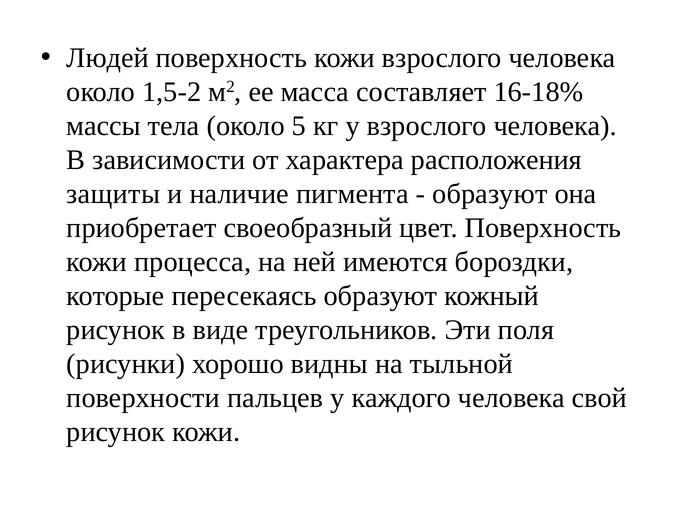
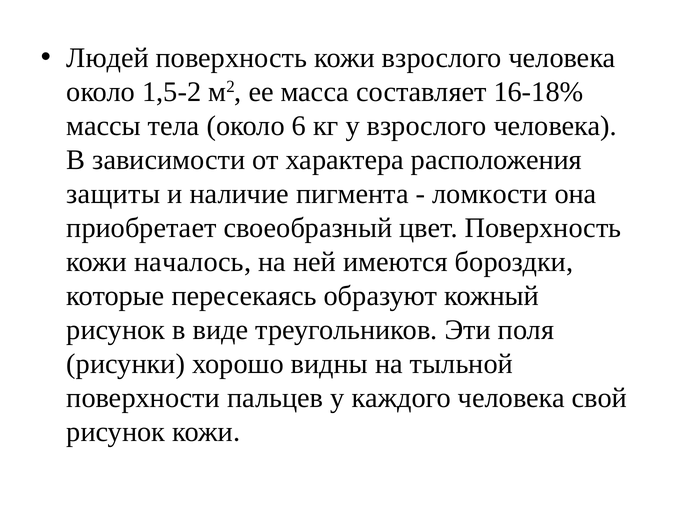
5: 5 -> 6 (299, 126)
образуют: образуют -> ломкости (490, 194)
процесса: процесса -> началось (193, 262)
